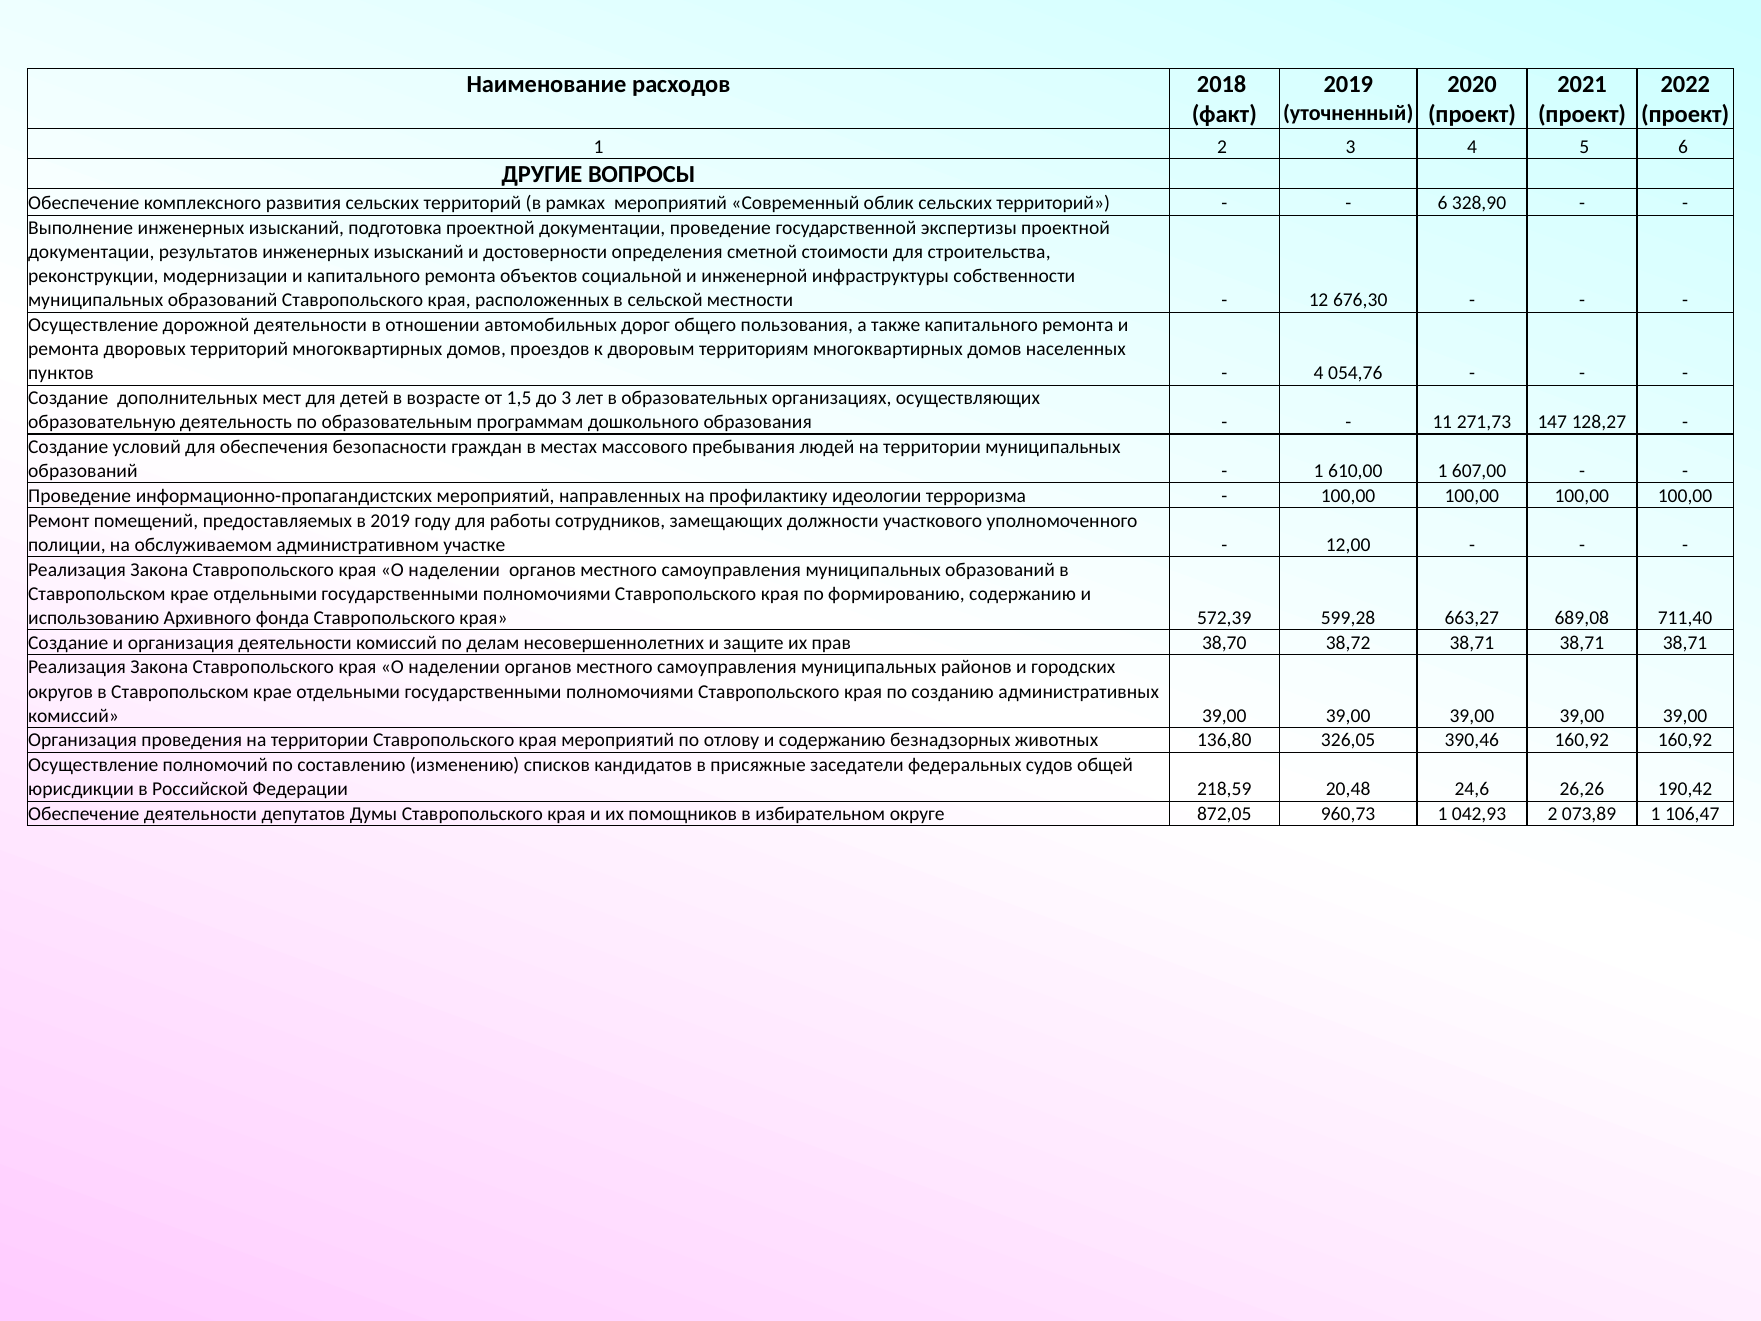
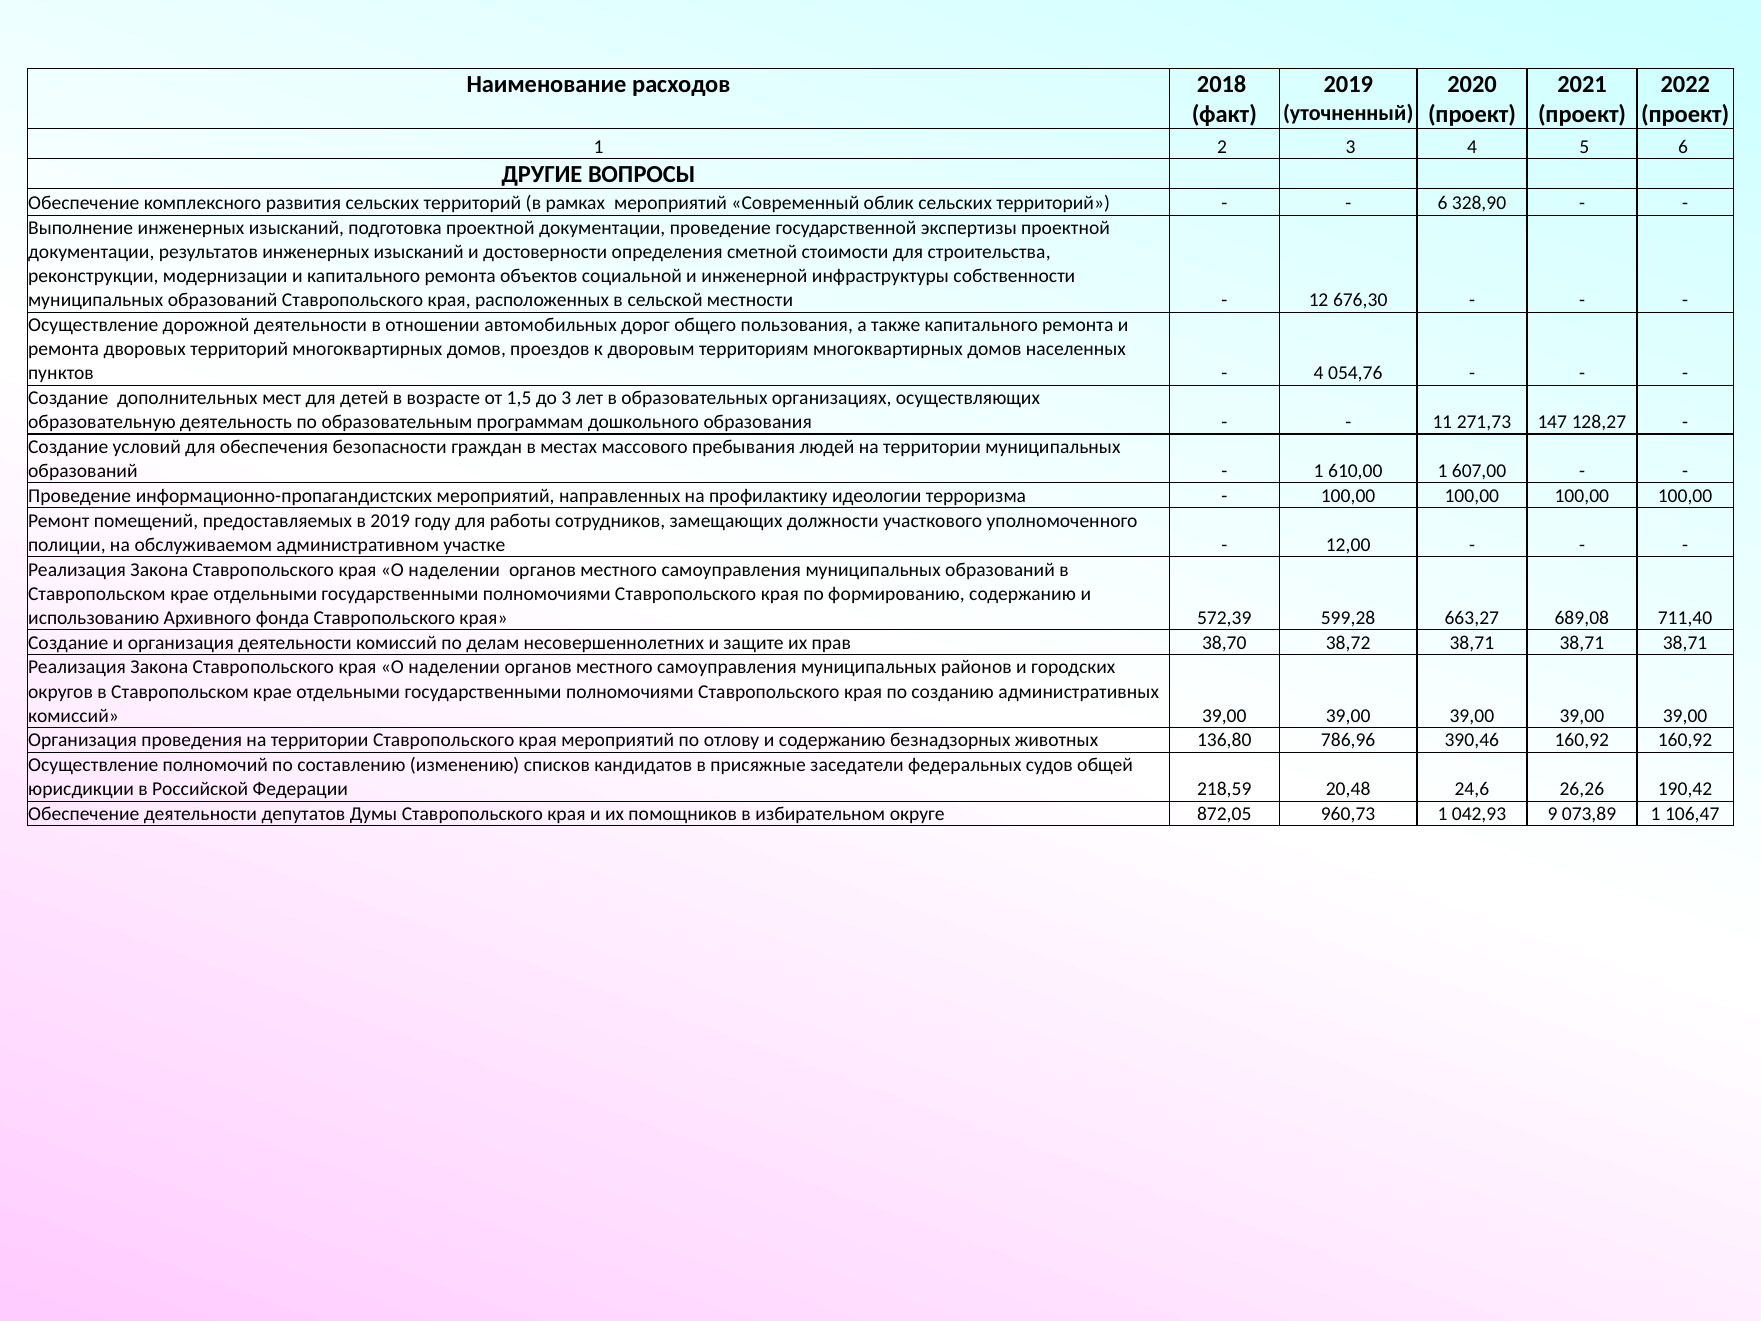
326,05: 326,05 -> 786,96 (1348, 740)
042,93 2: 2 -> 9 (1552, 814)
